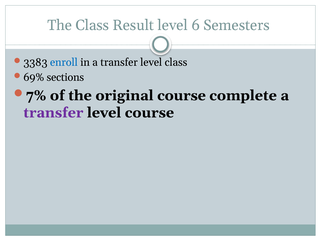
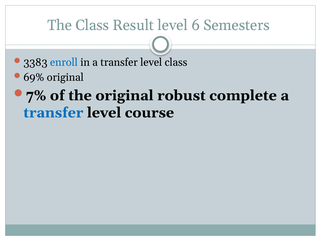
69% sections: sections -> original (65, 77)
original course: course -> robust (181, 95)
transfer colour: purple -> blue (53, 113)
